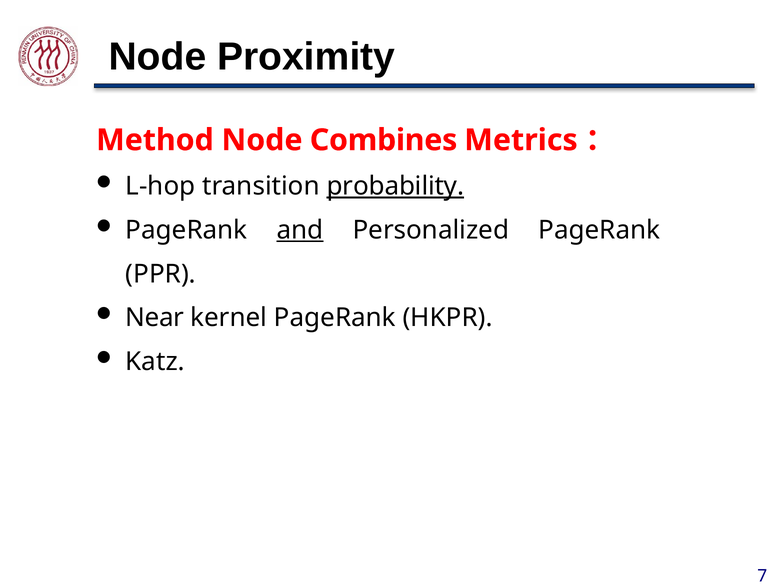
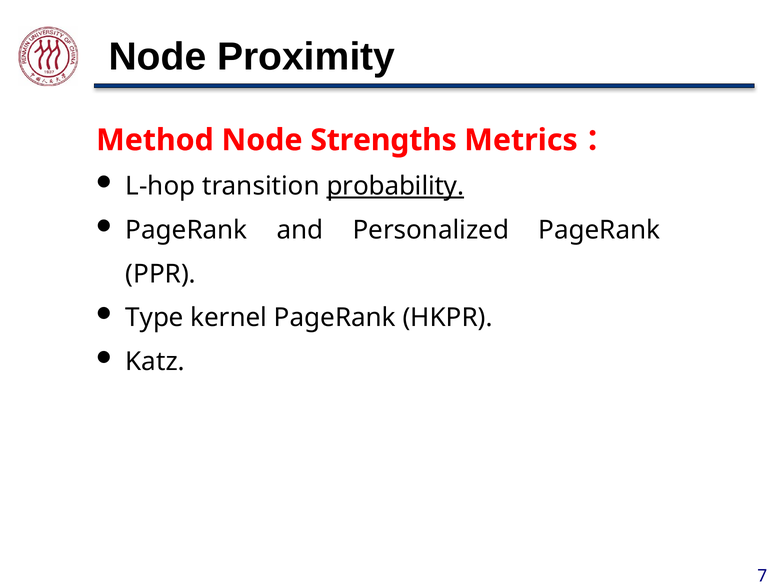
Combines: Combines -> Strengths (384, 140)
and underline: present -> none (300, 230)
Near: Near -> Type (155, 317)
